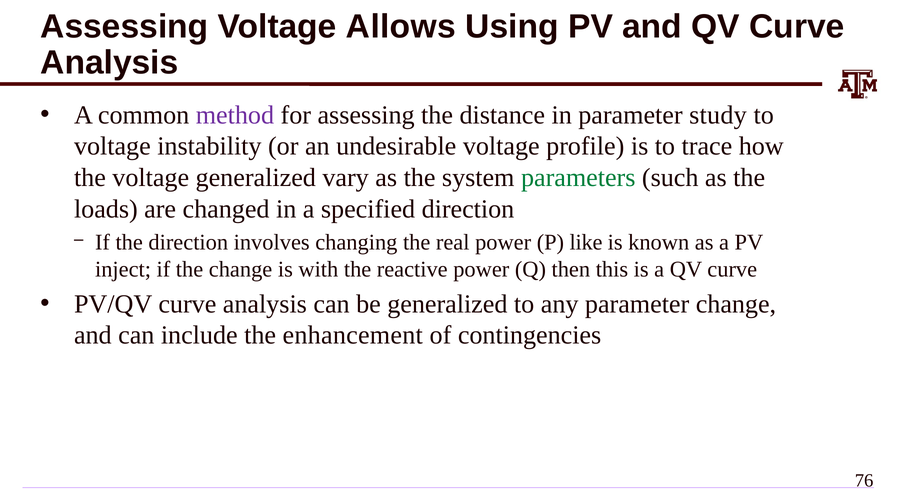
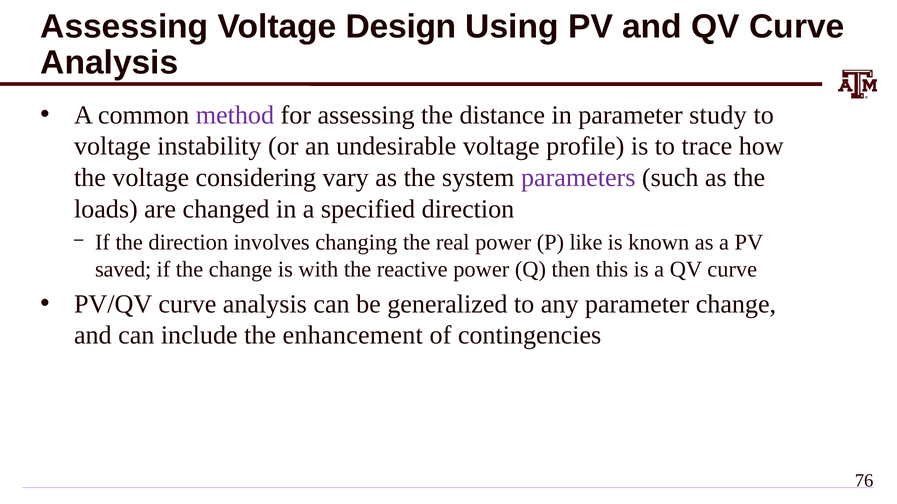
Allows: Allows -> Design (401, 26)
voltage generalized: generalized -> considering (256, 178)
parameters colour: green -> purple (578, 178)
inject: inject -> saved (123, 270)
